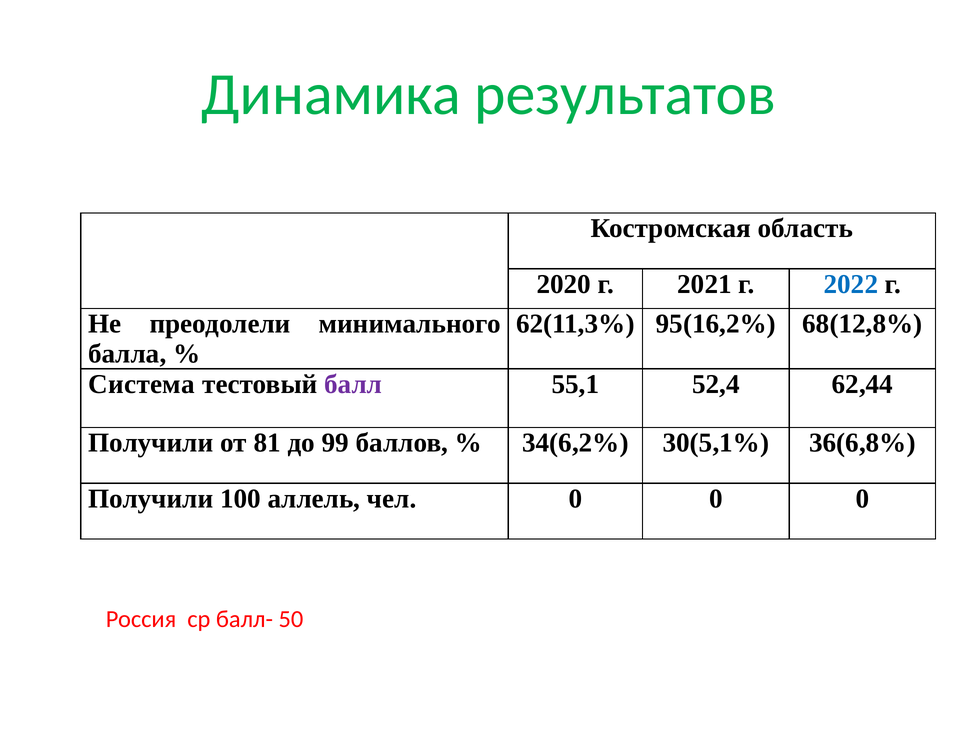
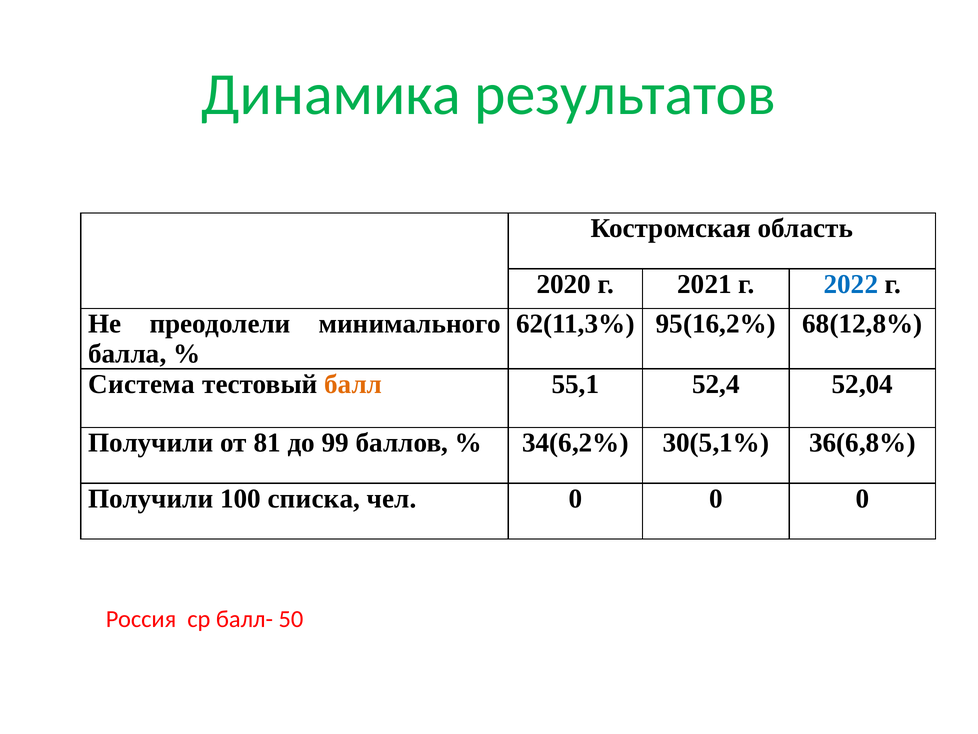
балл colour: purple -> orange (353, 384)
62,44: 62,44 -> 52,04 (862, 384)
аллель: аллель -> списка (314, 498)
